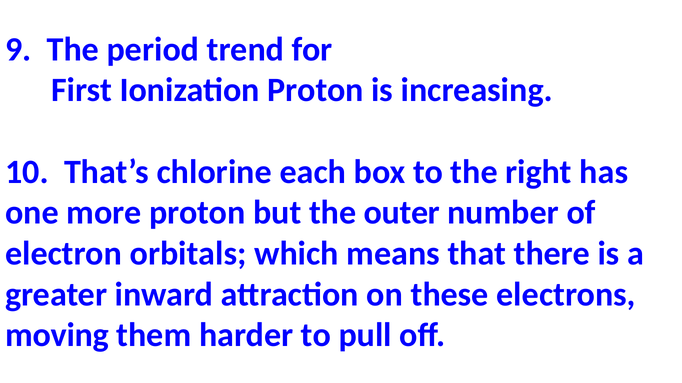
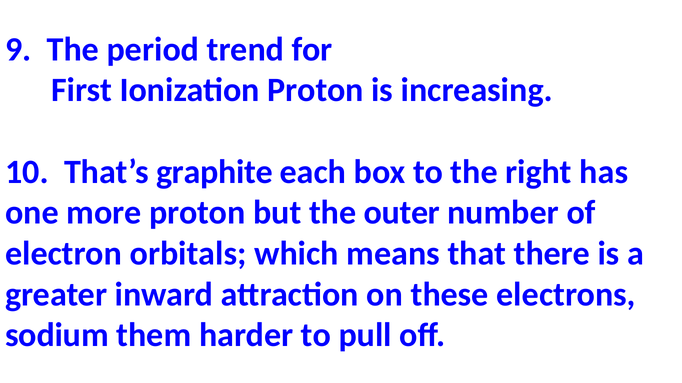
chlorine: chlorine -> graphite (214, 172)
moving: moving -> sodium (57, 336)
